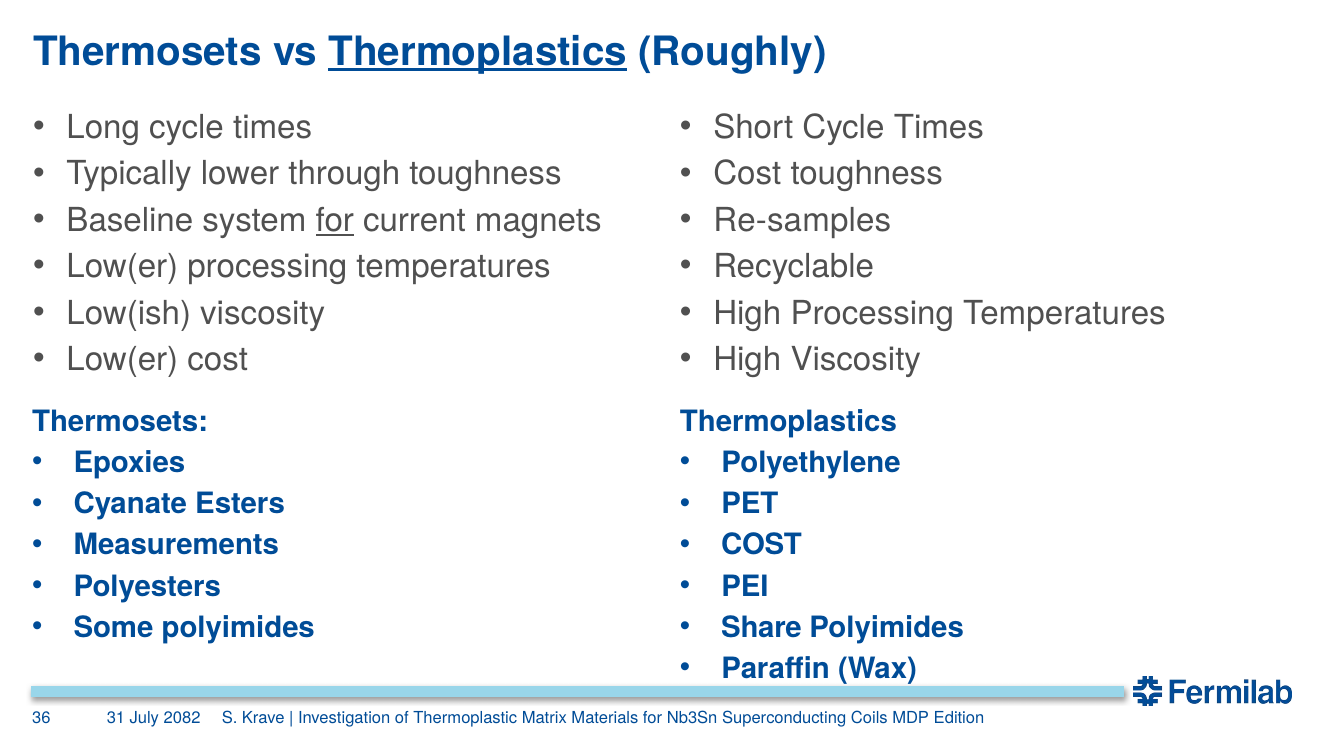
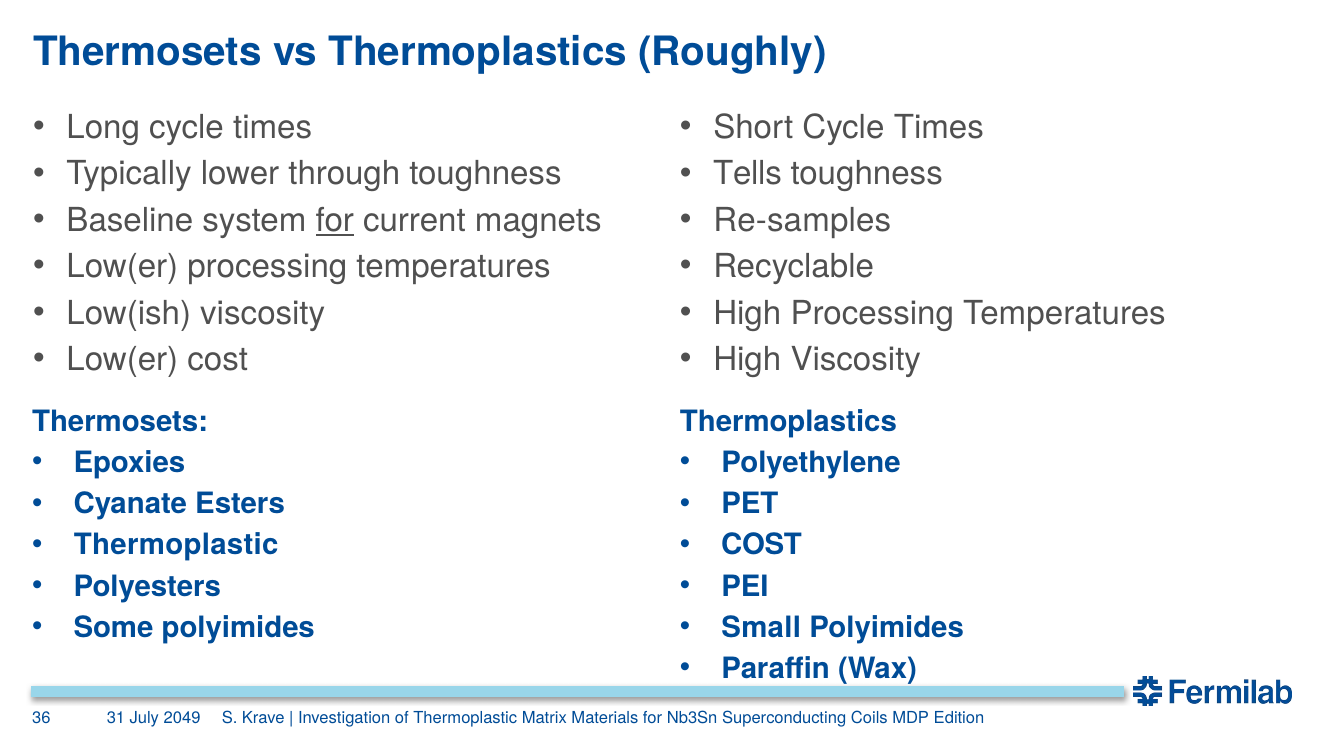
Thermoplastics underline: present -> none (478, 52)
Cost: Cost -> Tells (748, 174)
Measurements: Measurements -> Thermoplastic (176, 546)
Share: Share -> Small (761, 628)
2082: 2082 -> 2049 (182, 718)
